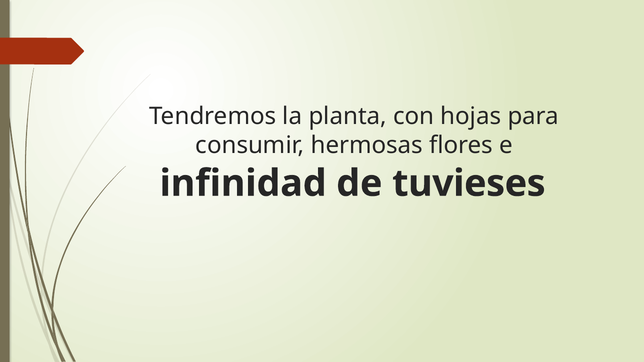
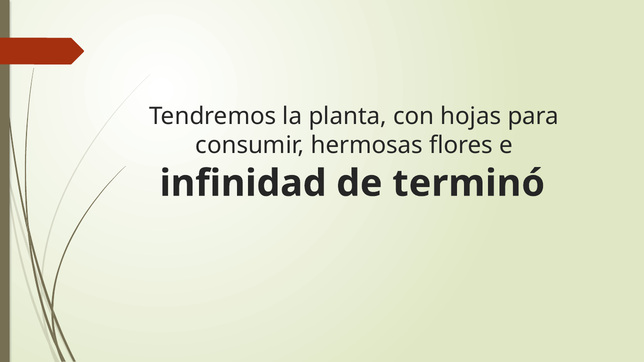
tuvieses: tuvieses -> terminó (469, 184)
